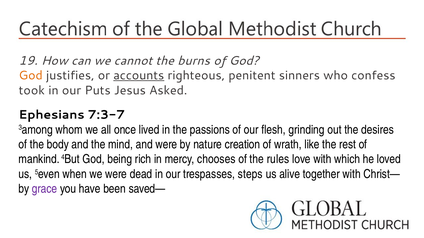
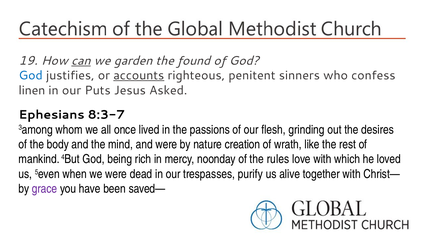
can underline: none -> present (81, 61)
cannot: cannot -> garden (133, 61)
burns: burns -> found (194, 61)
God colour: orange -> blue (31, 76)
took: took -> linen (32, 90)
7:3-7: 7:3-7 -> 8:3-7 (106, 115)
chooses: chooses -> noonday (216, 160)
steps: steps -> purify (250, 174)
